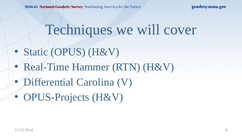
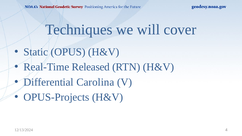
Hammer: Hammer -> Released (91, 67)
